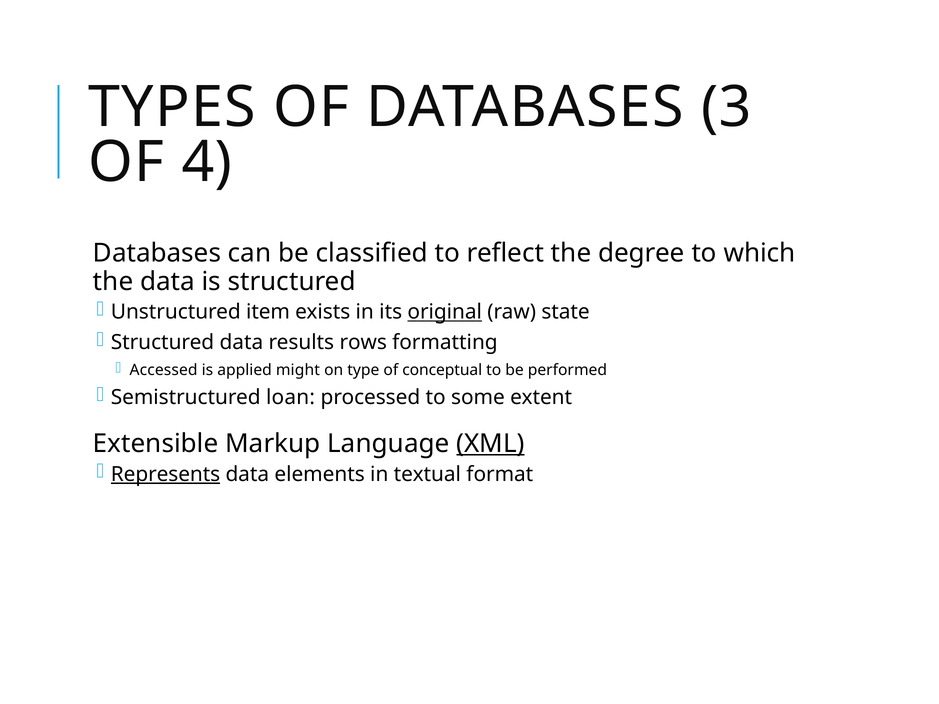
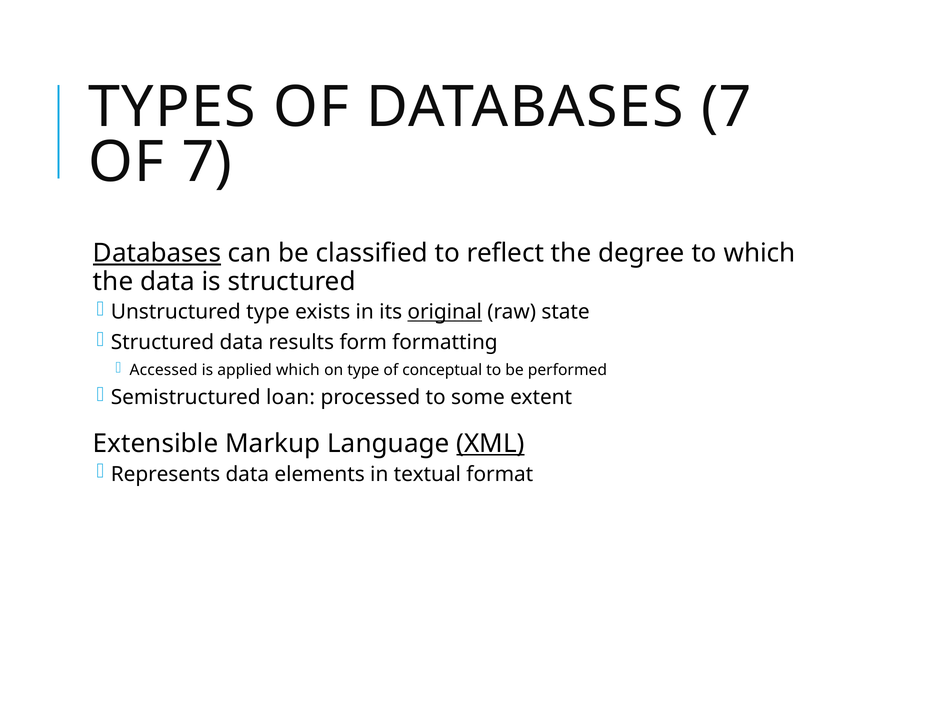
DATABASES 3: 3 -> 7 (726, 107)
OF 4: 4 -> 7 (207, 162)
Databases underline: none -> present (157, 253)
Unstructured item: item -> type (268, 312)
rows: rows -> form (363, 343)
applied might: might -> which (298, 370)
Represents underline: present -> none (166, 474)
